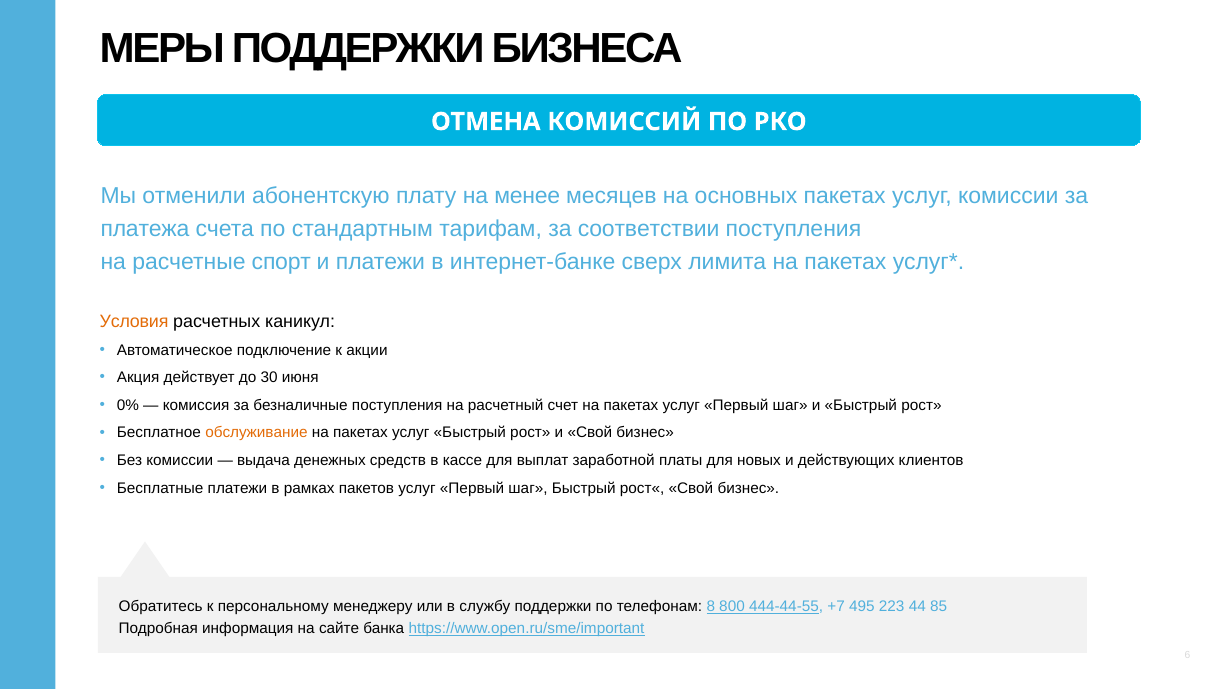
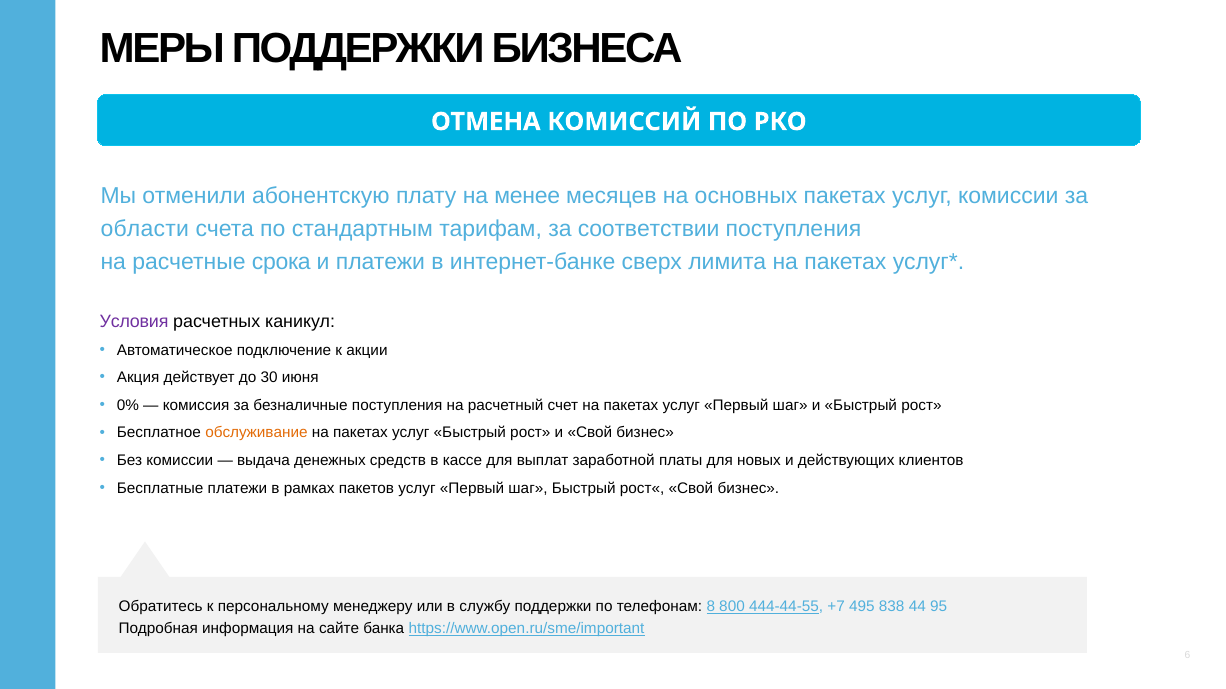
платежа: платежа -> области (145, 229)
спорт: спорт -> срока (281, 262)
Условия colour: orange -> purple (134, 322)
223: 223 -> 838 (892, 607)
85: 85 -> 95 (939, 607)
